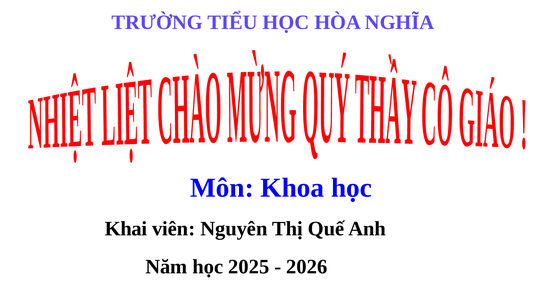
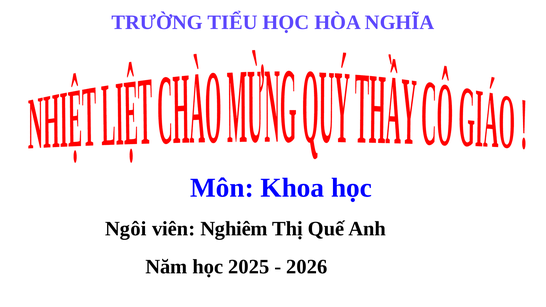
Khai: Khai -> Ngôi (126, 229)
Nguyên: Nguyên -> Nghiêm (234, 229)
